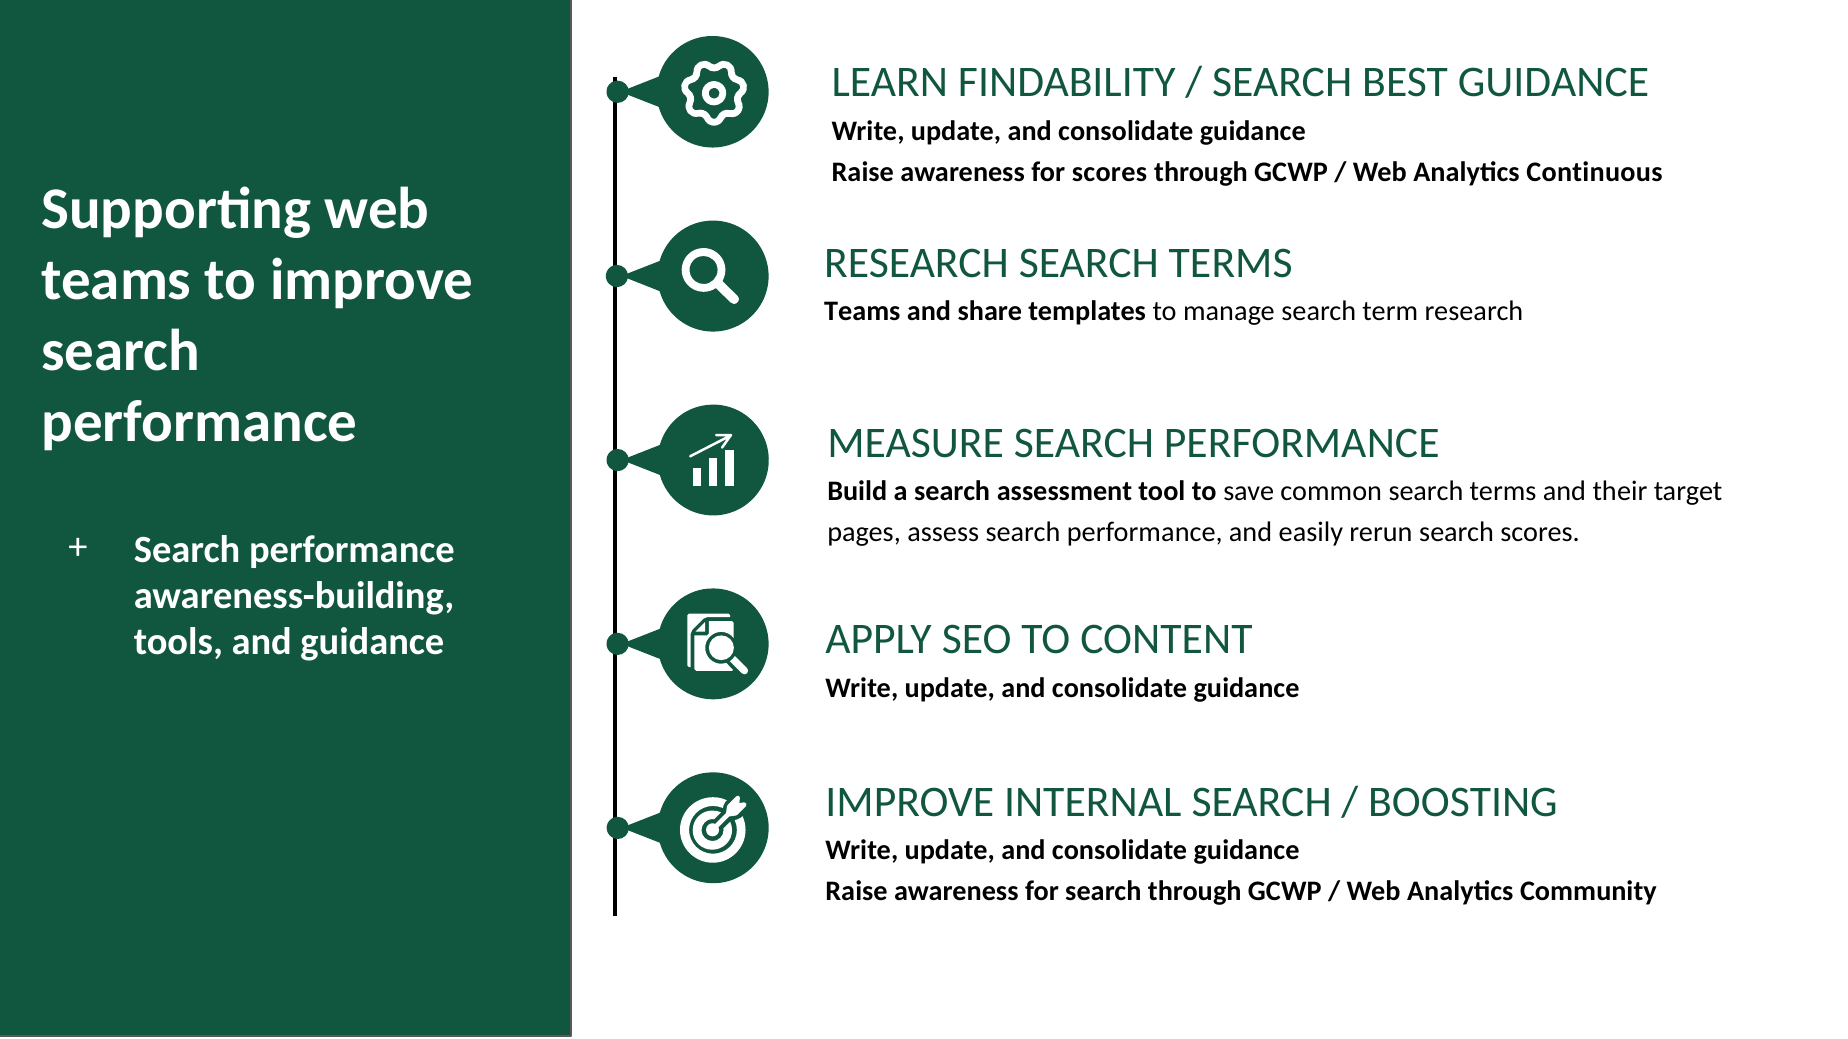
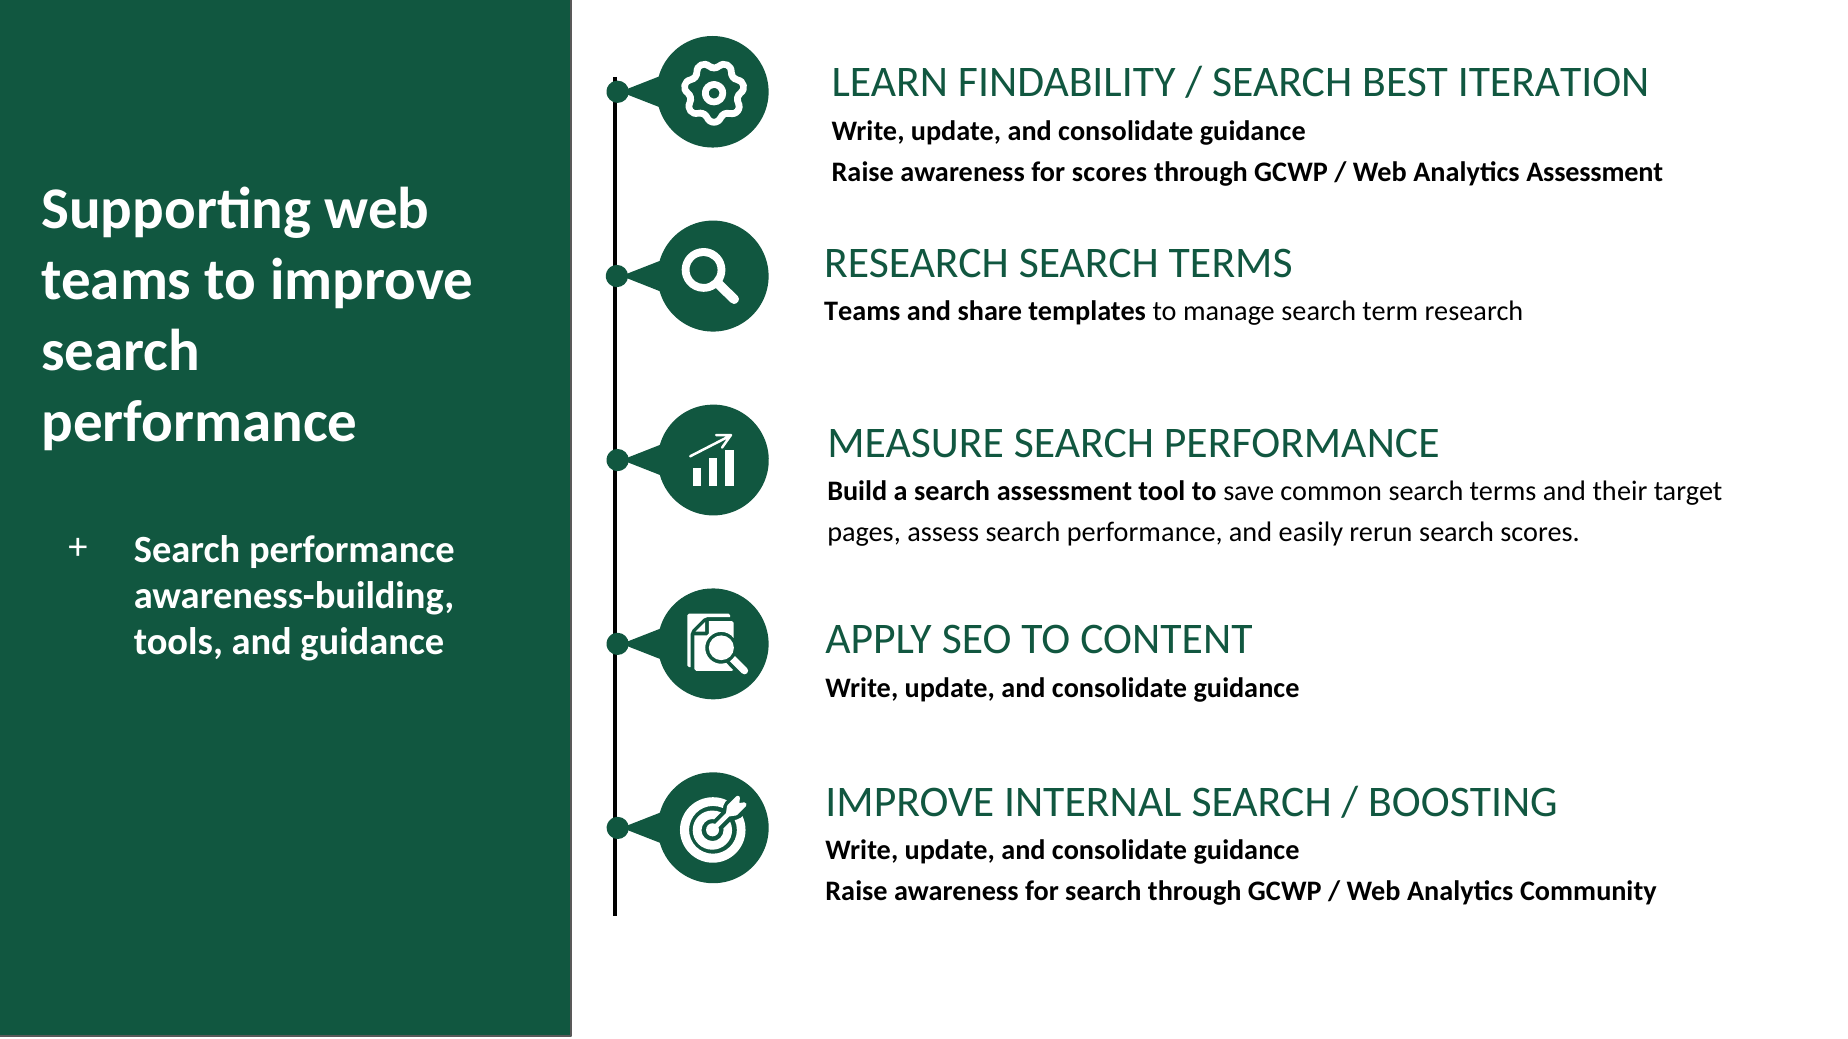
BEST GUIDANCE: GUIDANCE -> ITERATION (1554, 83)
Analytics Continuous: Continuous -> Assessment (1595, 172)
